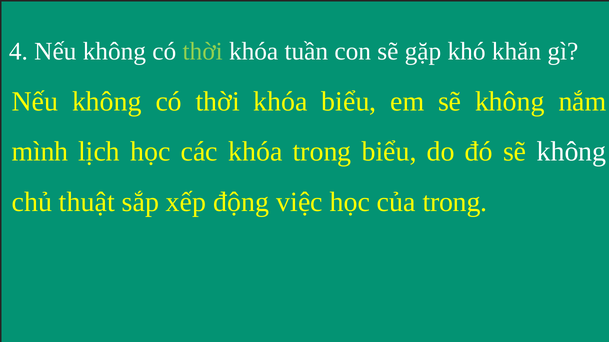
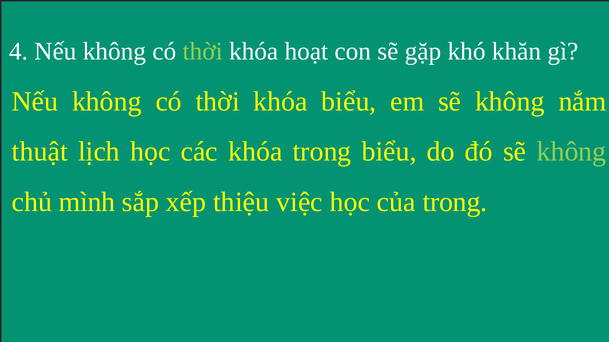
tuần: tuần -> hoạt (306, 51)
mình: mình -> thuật (40, 152)
không colour: white -> light green (571, 152)
thuật: thuật -> mình (87, 202)
động: động -> thiệu (241, 202)
